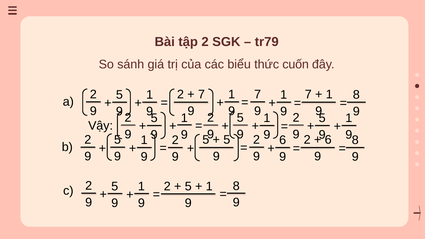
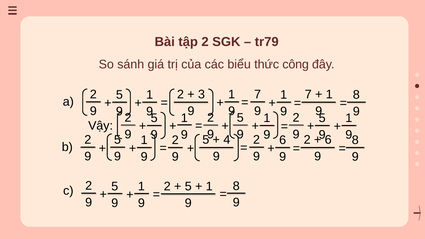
cuốn: cuốn -> công (296, 64)
7: 7 -> 3 (201, 95)
5: 5 -> 4 (227, 140)
